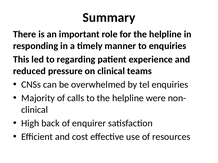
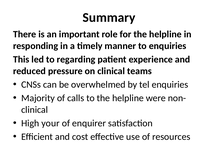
back: back -> your (50, 124)
